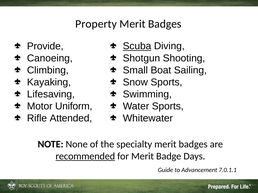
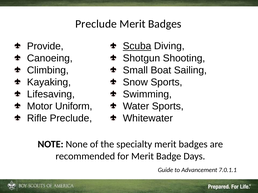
Property: Property -> Preclude (96, 24)
Rifle Attended: Attended -> Preclude (71, 119)
recommended underline: present -> none (85, 157)
